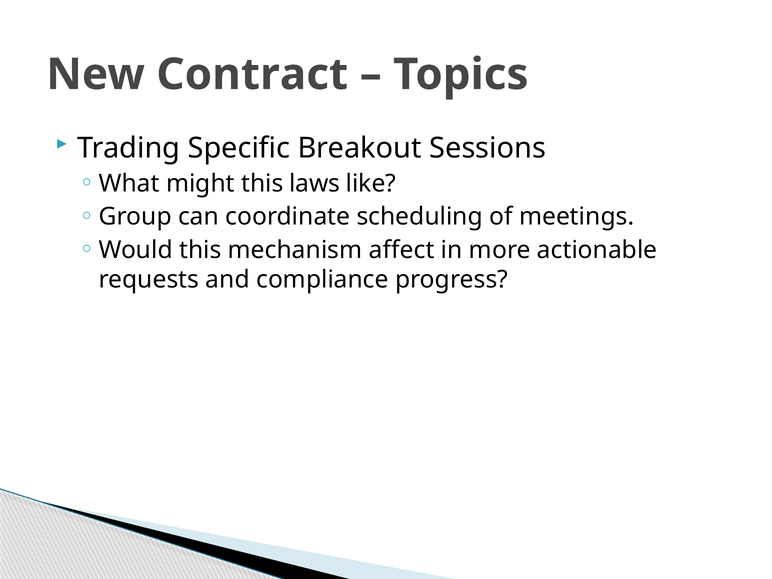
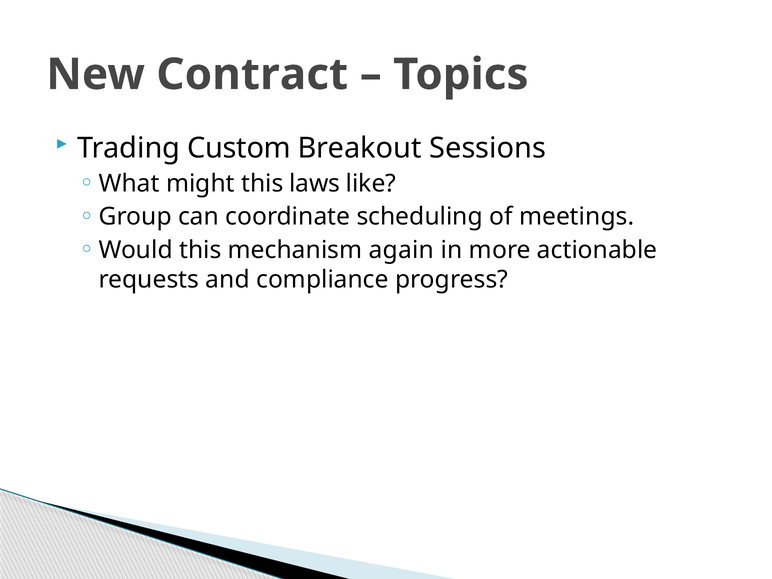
Specific: Specific -> Custom (239, 148)
affect: affect -> again (402, 250)
